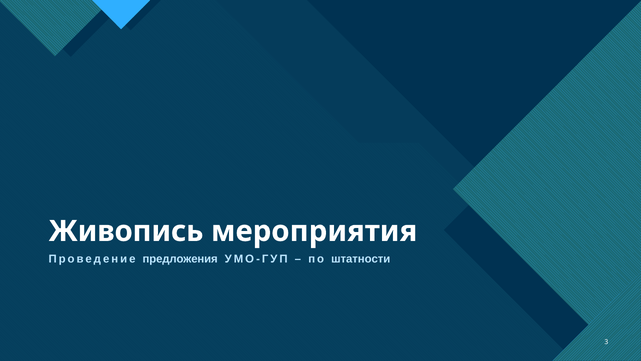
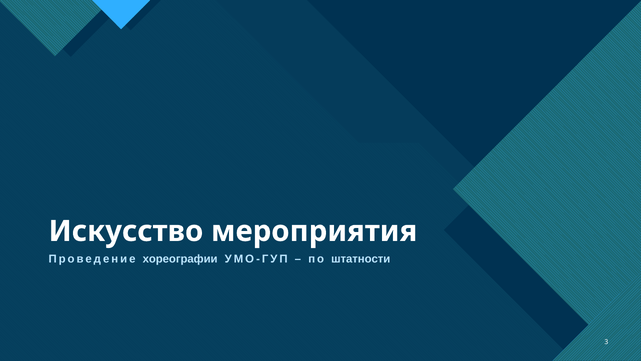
Живопись: Живопись -> Искусство (126, 231)
предложения: предложения -> хореографии (180, 258)
